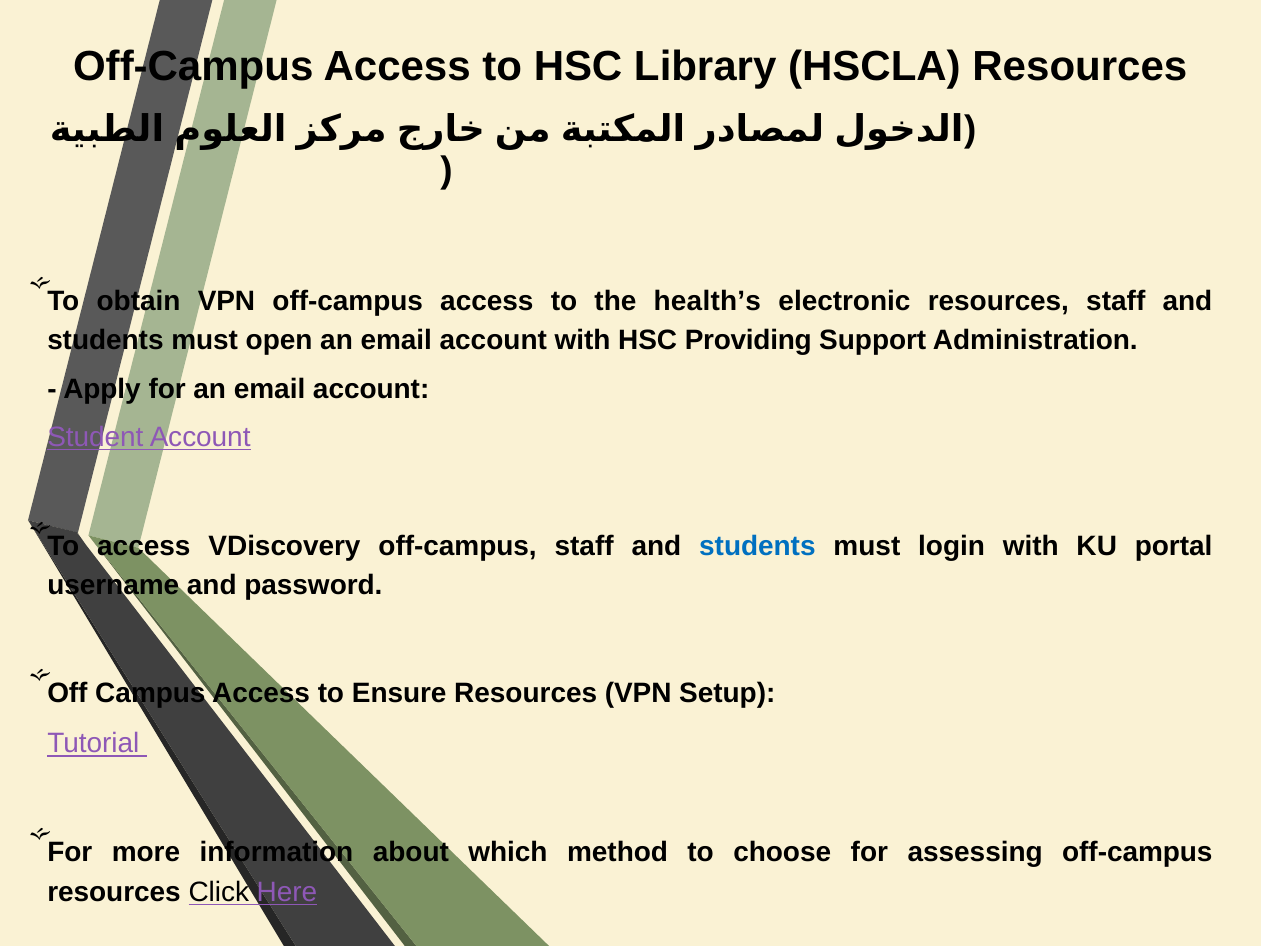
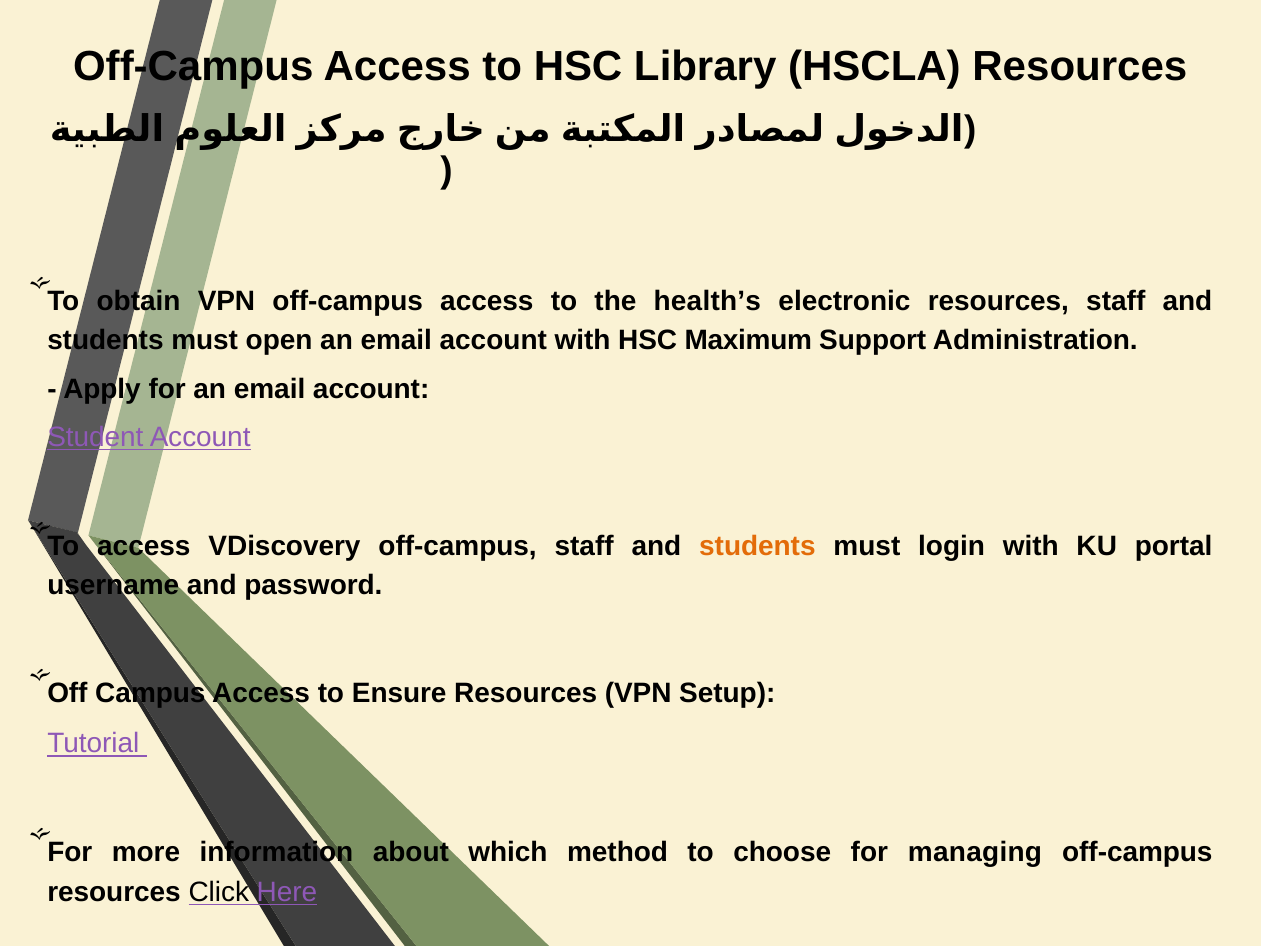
Providing: Providing -> Maximum (748, 340)
students colour: blue -> orange (757, 546)
assessing: assessing -> managing (975, 852)
